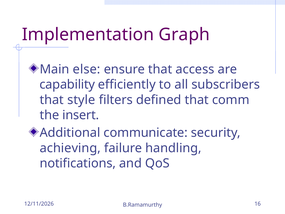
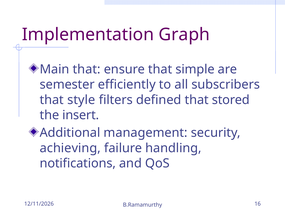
Main else: else -> that (87, 69)
access: access -> simple (195, 69)
capability: capability -> semester (67, 84)
comm: comm -> stored (231, 100)
communicate: communicate -> management (146, 133)
